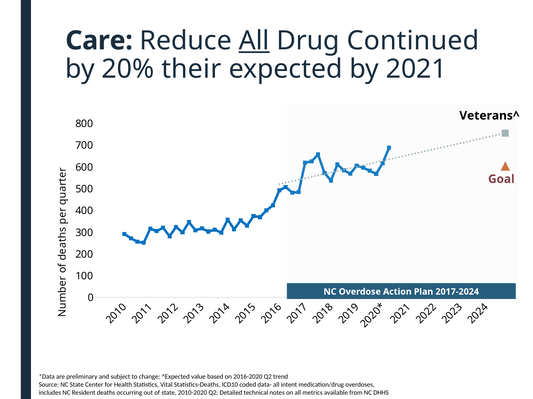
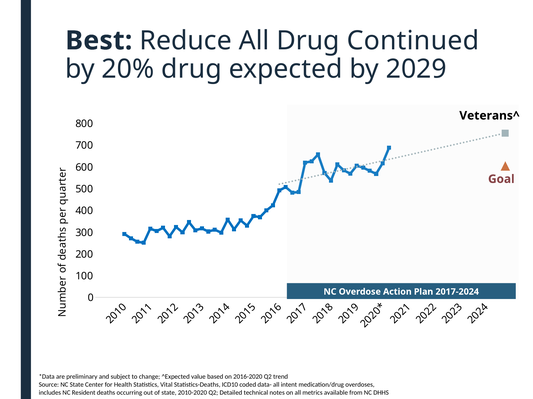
Care: Care -> Best (99, 41)
All underline: present -> none (254, 41)
20% their: their -> drug (191, 69)
2021: 2021 -> 2029 (416, 69)
